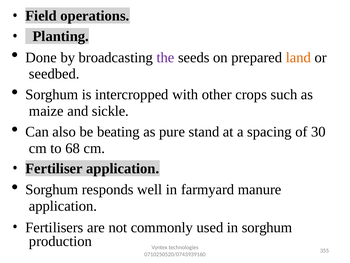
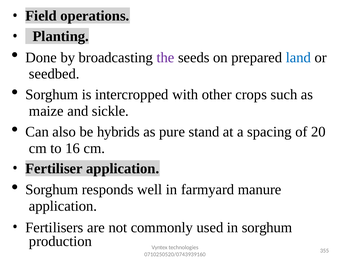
land colour: orange -> blue (298, 57)
beating: beating -> hybrids (118, 132)
30: 30 -> 20 (318, 132)
68: 68 -> 16 (73, 148)
